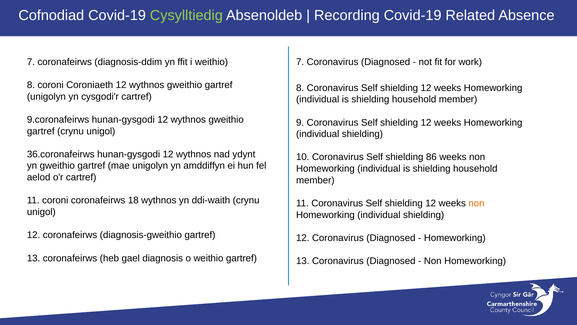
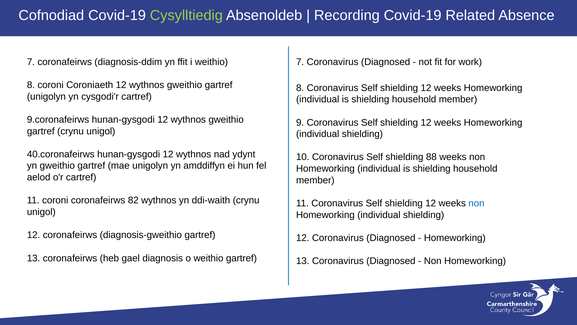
36.coronafeirws: 36.coronafeirws -> 40.coronafeirws (61, 154)
86: 86 -> 88 (431, 157)
18: 18 -> 82 (133, 200)
non colour: orange -> blue (476, 203)
